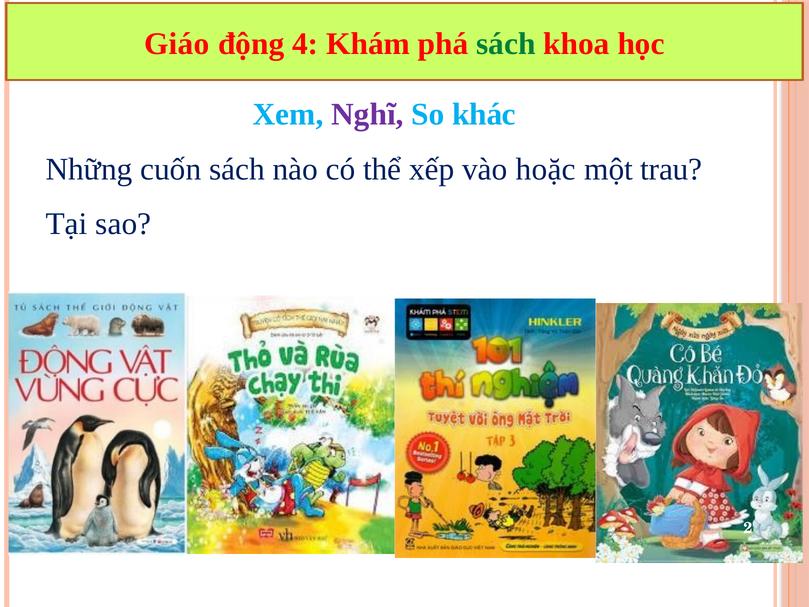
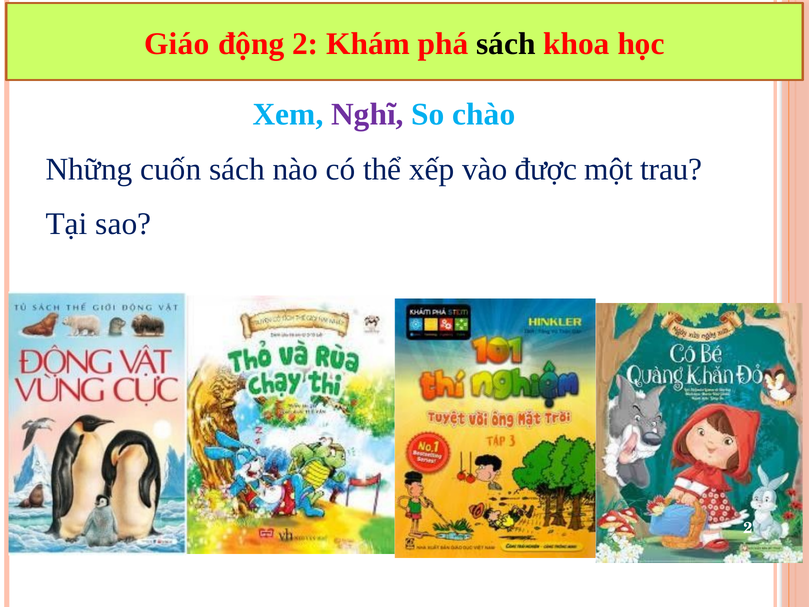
động 4: 4 -> 2 (305, 44)
sách colour: green -> black (506, 44)
khác: khác -> chào (484, 114)
hoặc: hoặc -> được (546, 170)
